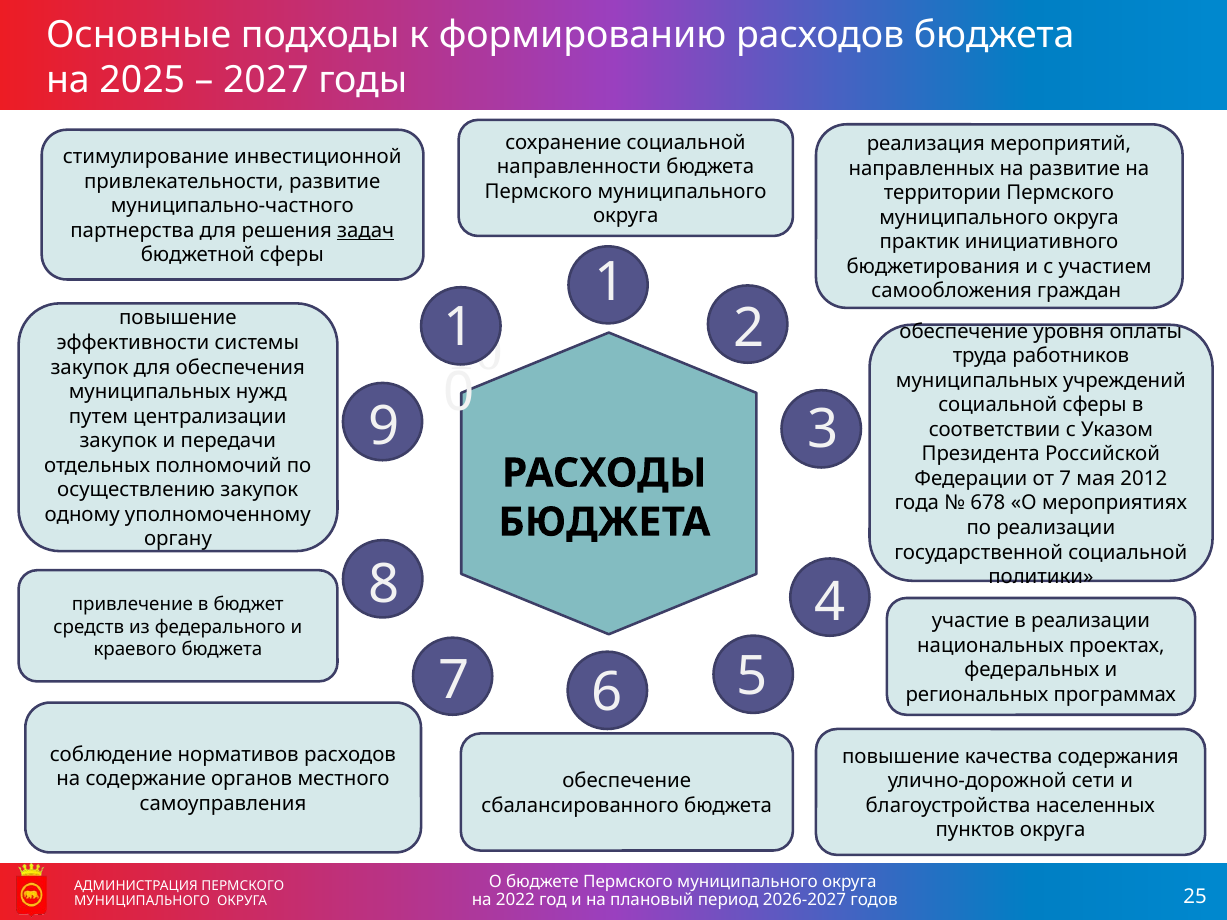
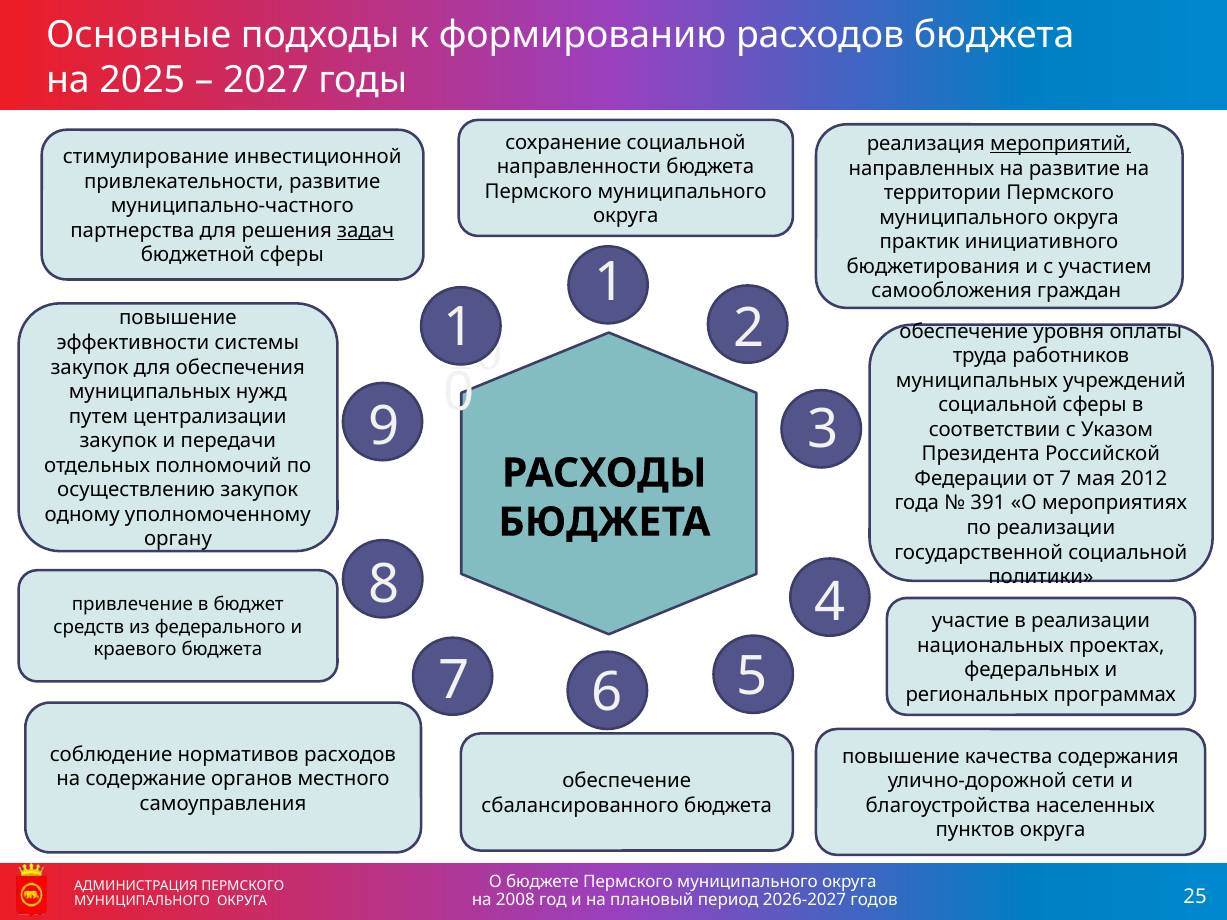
мероприятий underline: none -> present (1061, 144)
678: 678 -> 391 (988, 503)
2022: 2022 -> 2008 (515, 900)
